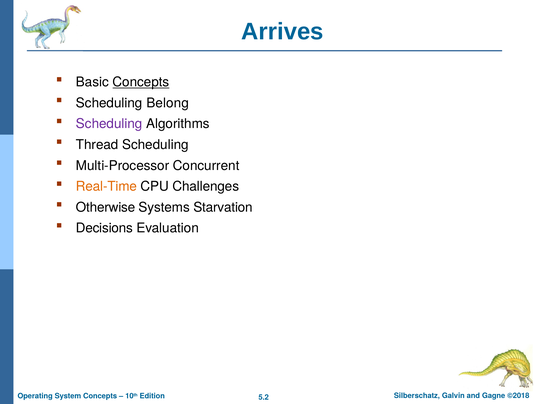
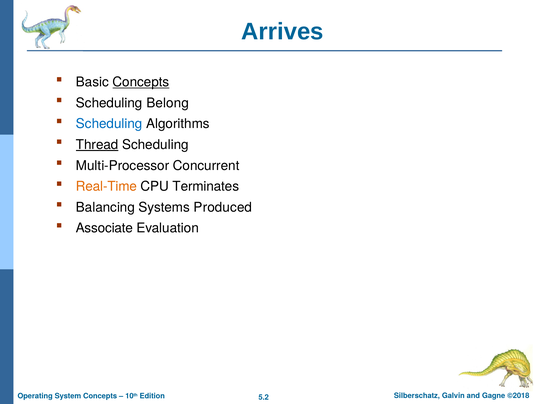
Scheduling colour: purple -> blue (109, 124)
Thread underline: none -> present (97, 145)
Challenges: Challenges -> Terminates (206, 186)
Otherwise: Otherwise -> Balancing (105, 207)
Starvation: Starvation -> Produced (223, 207)
Decisions: Decisions -> Associate (104, 228)
